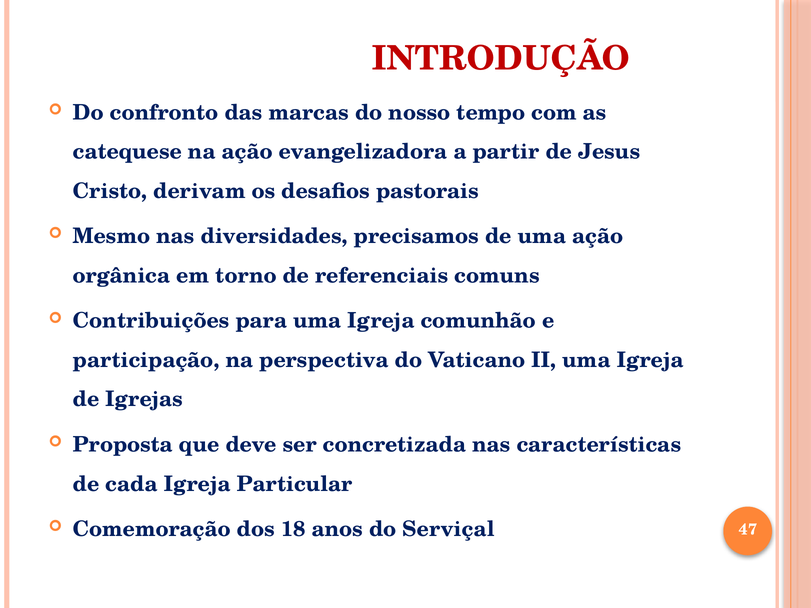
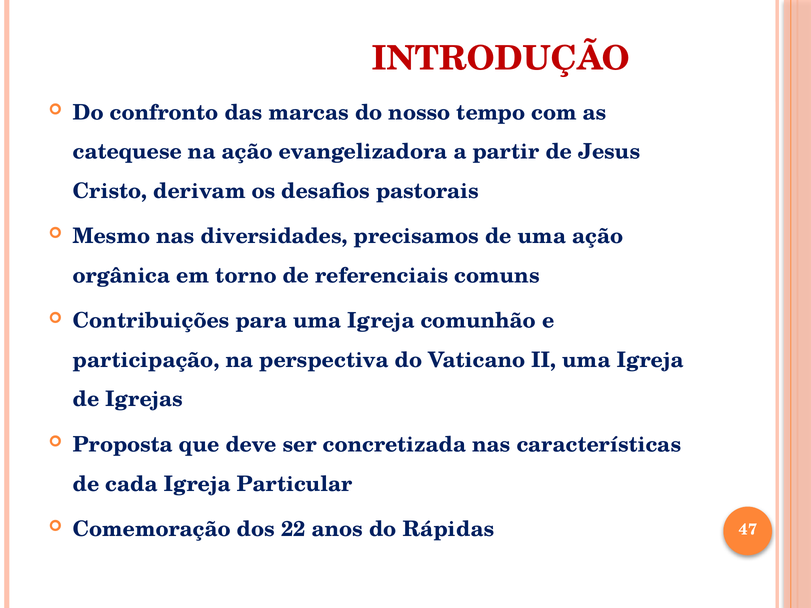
18: 18 -> 22 (293, 530)
Serviçal: Serviçal -> Rápidas (449, 530)
